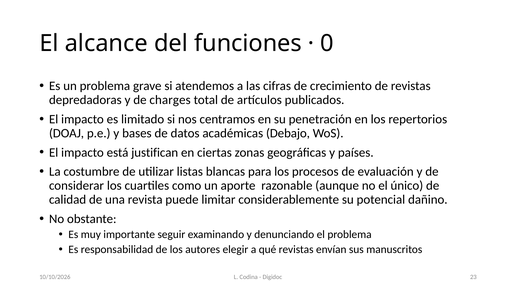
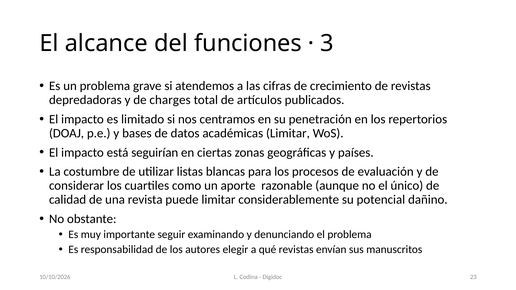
0: 0 -> 3 (327, 43)
académicas Debajo: Debajo -> Limitar (288, 133)
justifican: justifican -> seguirían (155, 153)
